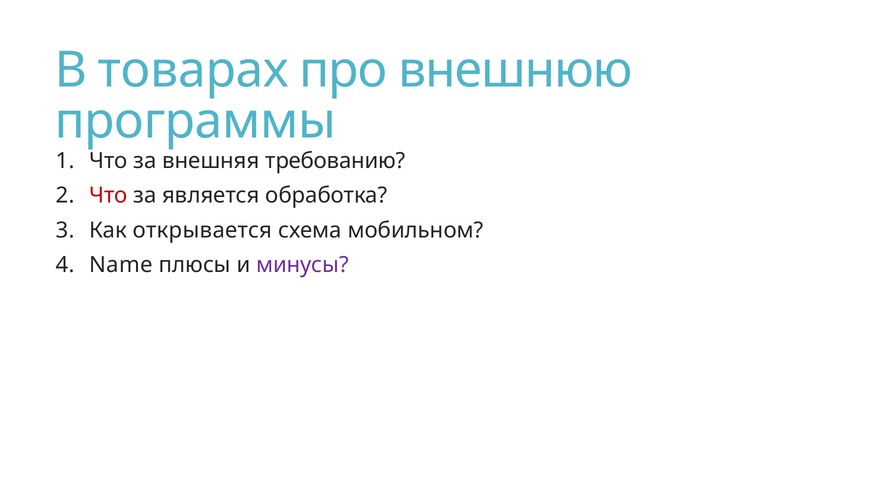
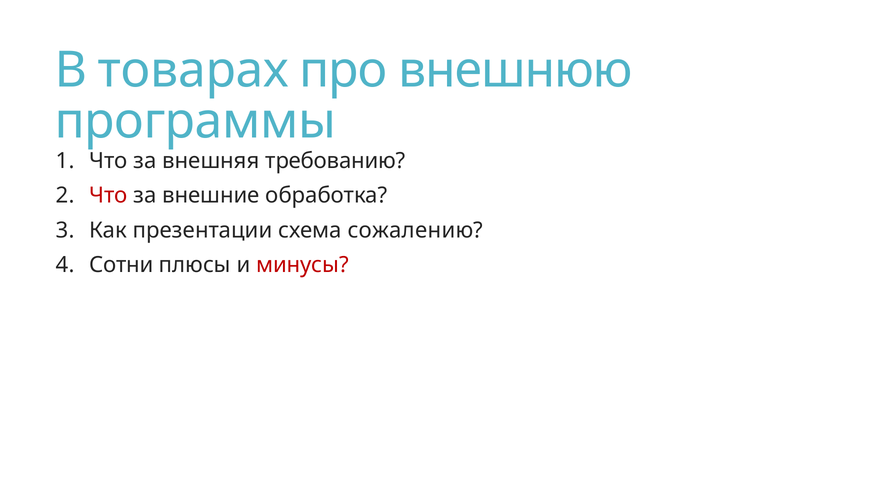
является: является -> внешние (211, 195)
открывается: открывается -> презентации (203, 230)
мобильном: мобильном -> сожалению (415, 230)
Name: Name -> Сотни (121, 265)
минусы colour: purple -> red (302, 265)
